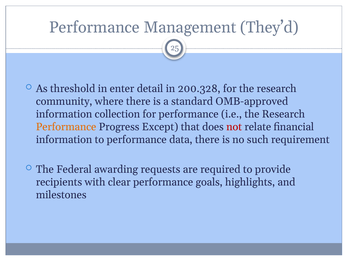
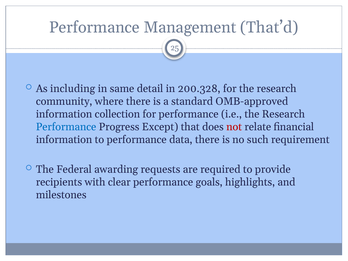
They’d: They’d -> That’d (269, 27)
threshold: threshold -> including (73, 89)
enter: enter -> same (122, 89)
Performance colour: orange -> blue (66, 127)
